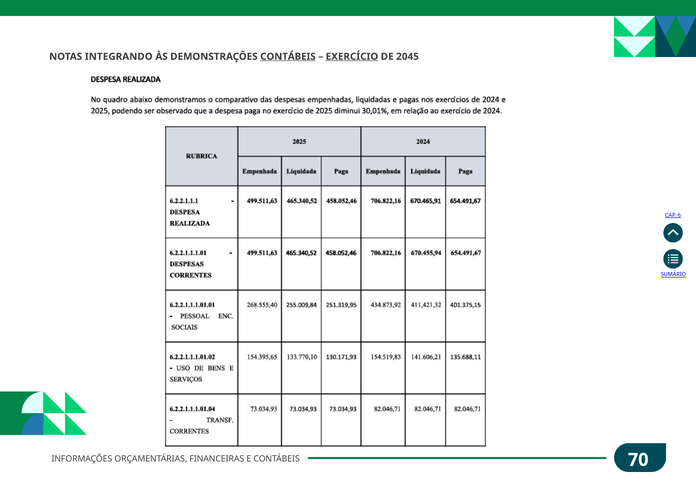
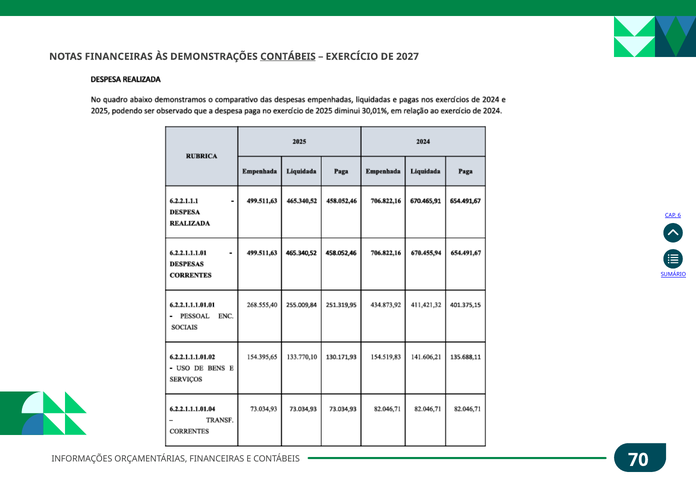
NOTAS INTEGRANDO: INTEGRANDO -> FINANCEIRAS (119, 57)
EXERCÍCIO underline: present -> none (352, 57)
2045: 2045 -> 2027 (407, 57)
